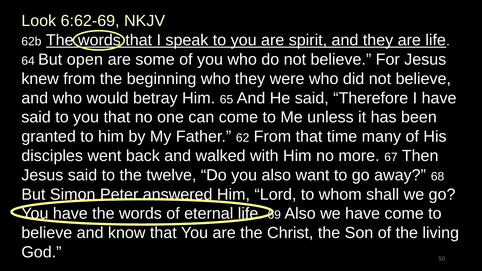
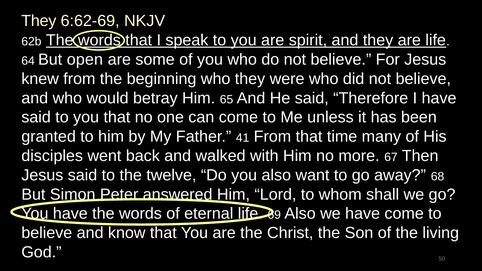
Look: Look -> They (39, 21)
62: 62 -> 41 (243, 138)
